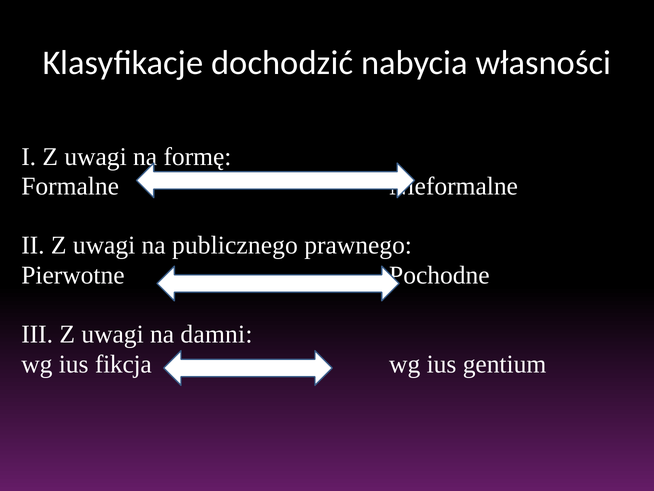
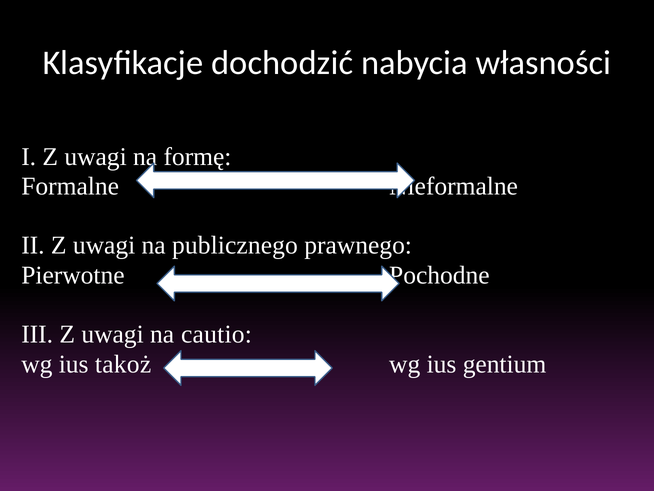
damni: damni -> cautio (216, 334)
fikcja: fikcja -> takoż (123, 364)
